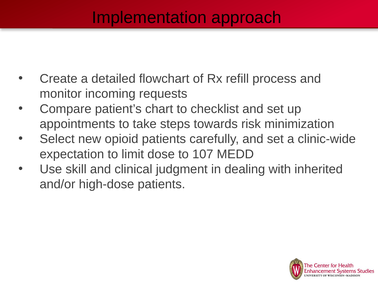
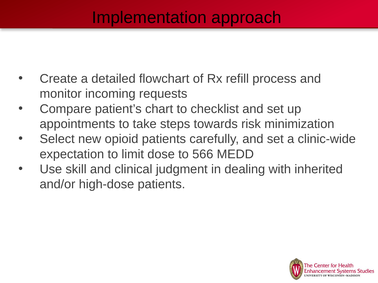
107: 107 -> 566 (203, 154)
